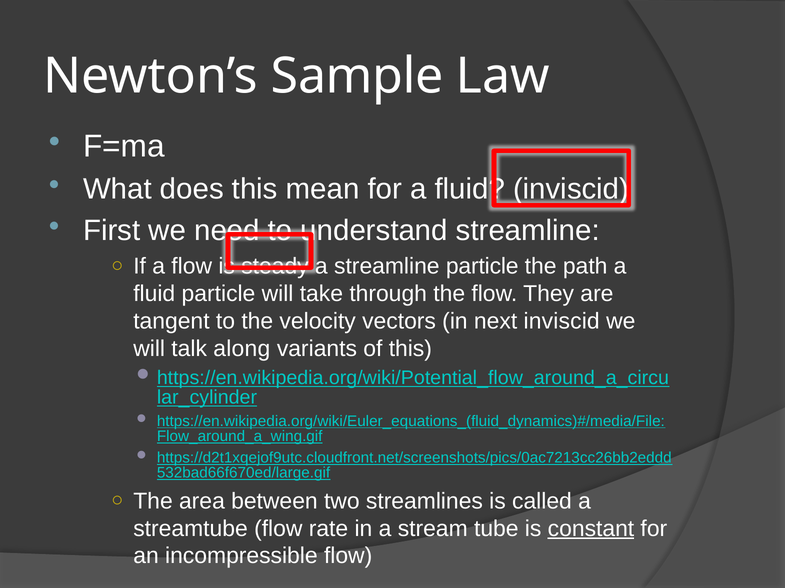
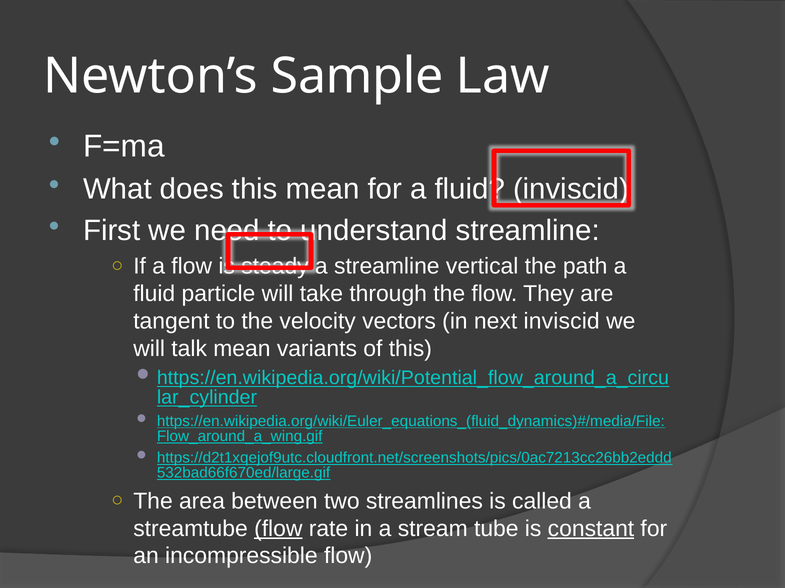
streamline particle: particle -> vertical (482, 267)
talk along: along -> mean (242, 349)
flow underline: none -> present (278, 529)
